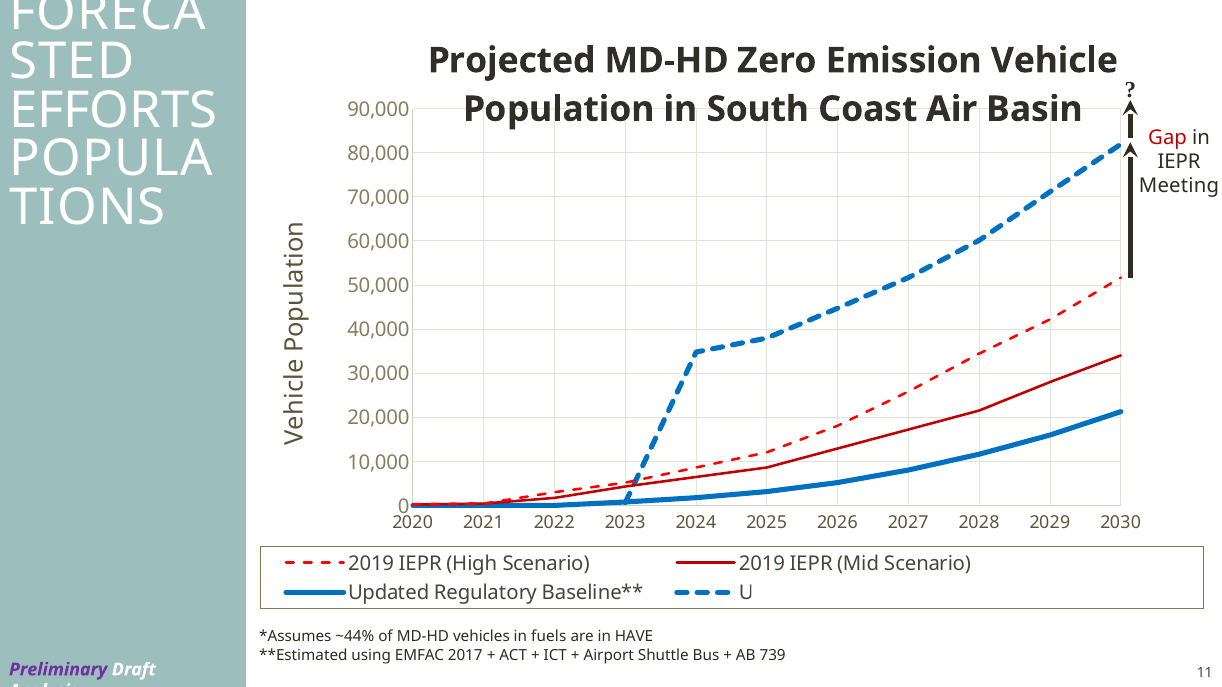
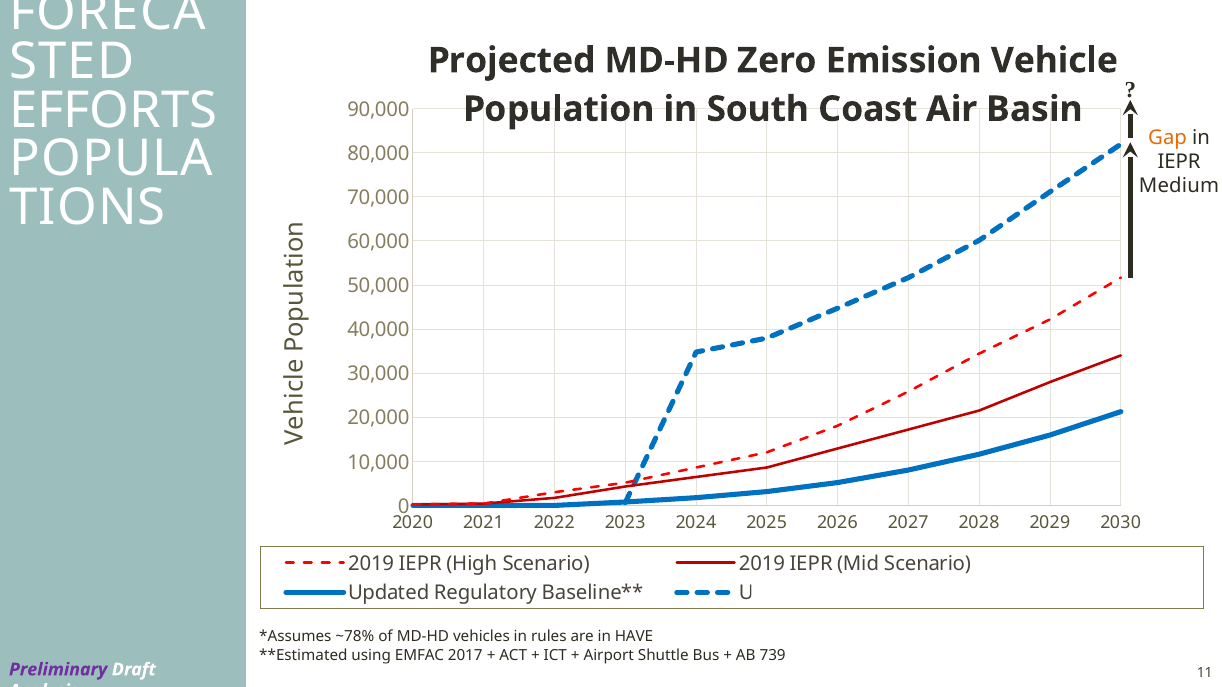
Gap colour: red -> orange (1168, 137)
Meeting: Meeting -> Medium (1179, 186)
~44%: ~44% -> ~78% (355, 637)
fuels: fuels -> rules (549, 637)
